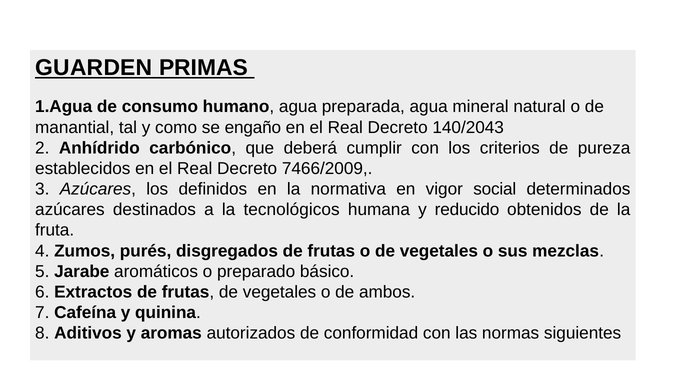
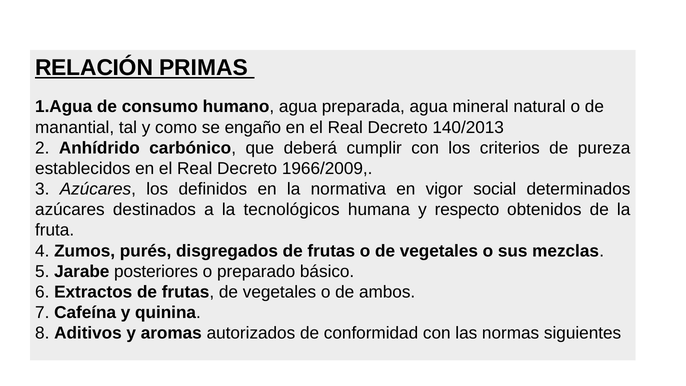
GUARDEN: GUARDEN -> RELACIÓN (94, 68)
140/2043: 140/2043 -> 140/2013 (468, 127)
7466/2009: 7466/2009 -> 1966/2009 (327, 169)
reducido: reducido -> respecto (467, 210)
aromáticos: aromáticos -> posteriores (156, 271)
